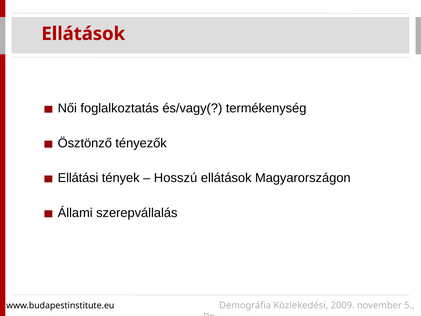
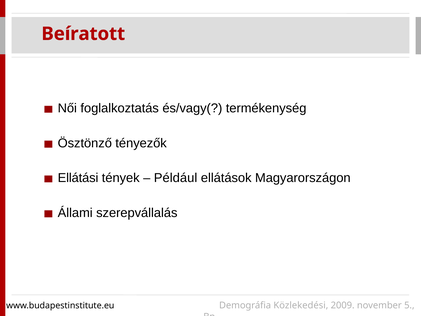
Ellátások: Ellátások -> Beíratott (83, 34)
Hosszú: Hosszú -> Például (176, 178)
